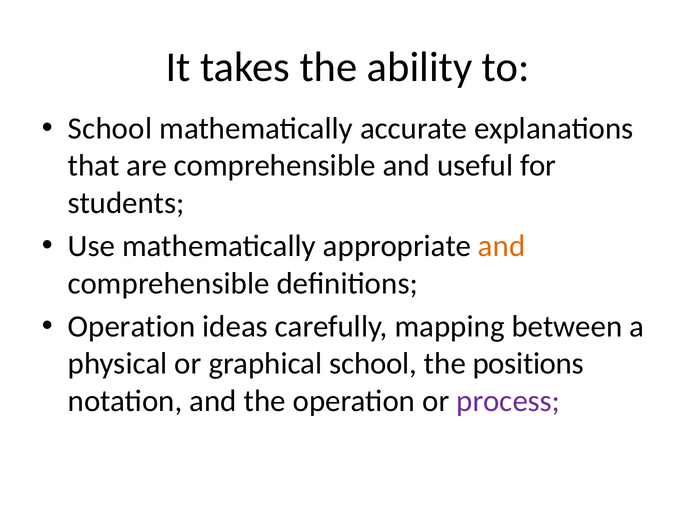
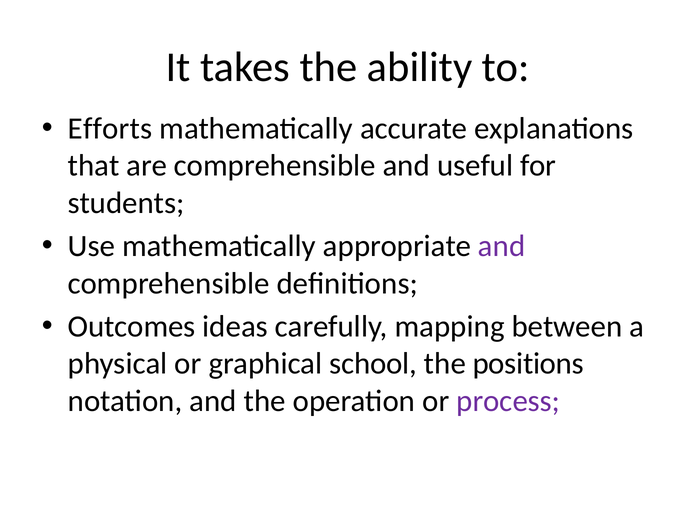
School: School -> Efforts (110, 129)
and colour: orange -> purple (502, 246)
Operation: Operation -> Outcomes (132, 327)
